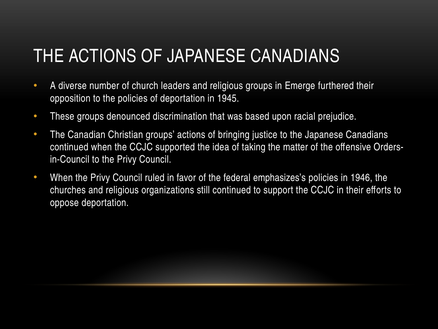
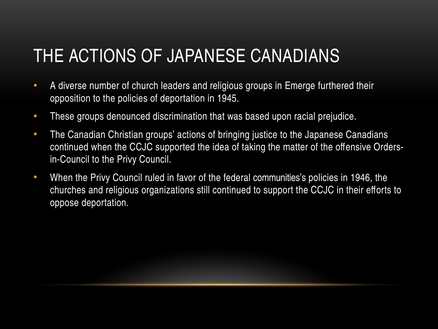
emphasizes’s: emphasizes’s -> communities’s (280, 177)
